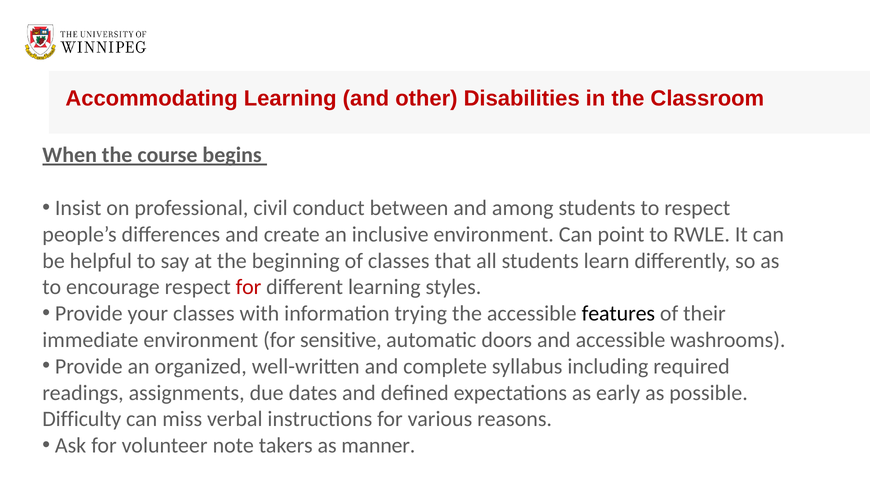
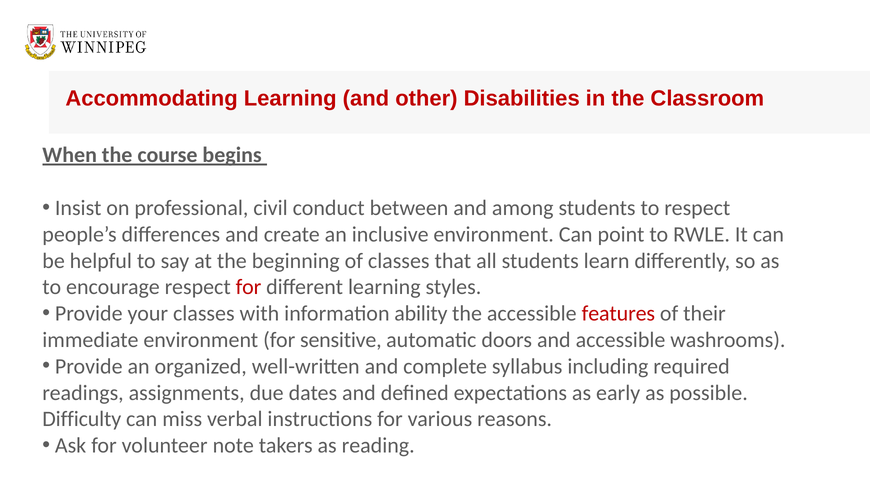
trying: trying -> ability (421, 314)
features colour: black -> red (618, 314)
manner: manner -> reading (378, 446)
